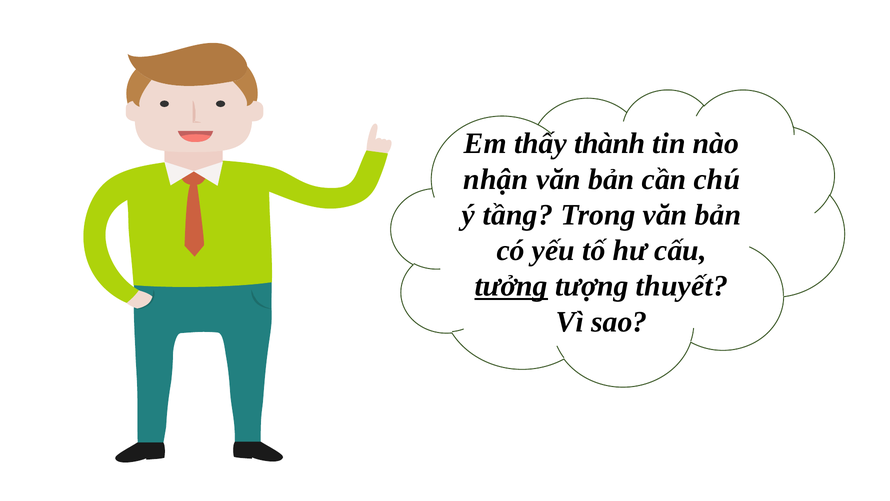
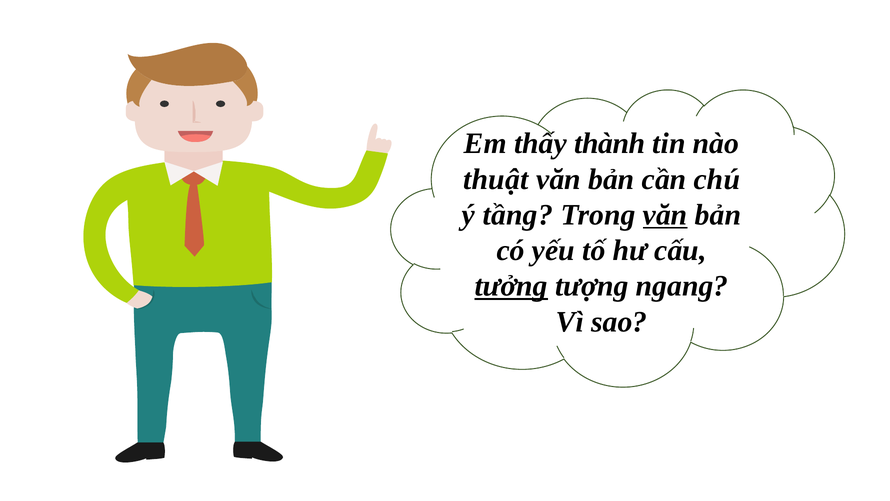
nhận: nhận -> thuật (496, 179)
văn underline: none -> present (665, 215)
thuyết: thuyết -> ngang (682, 286)
